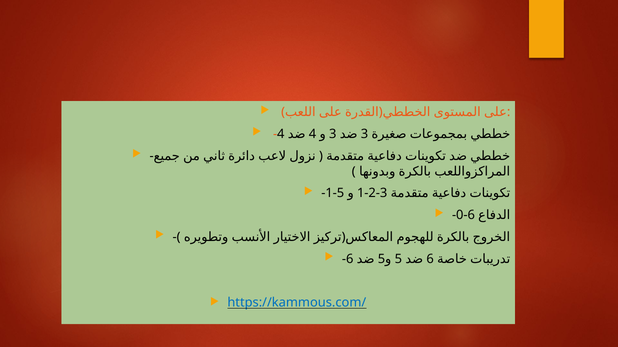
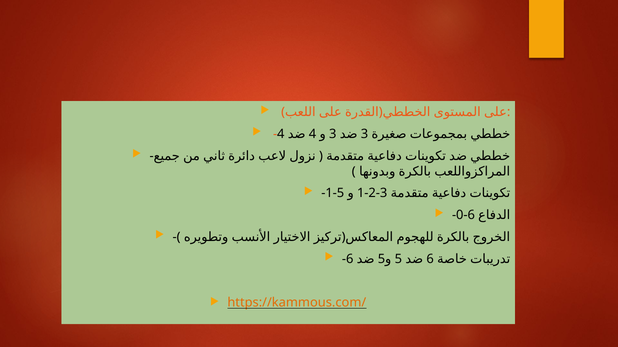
https://kammous.com/ colour: blue -> orange (297, 303)
